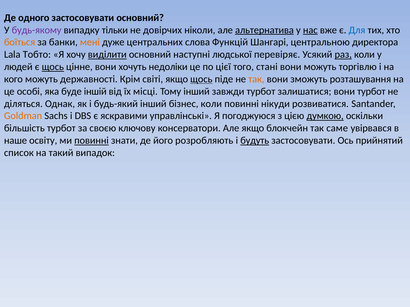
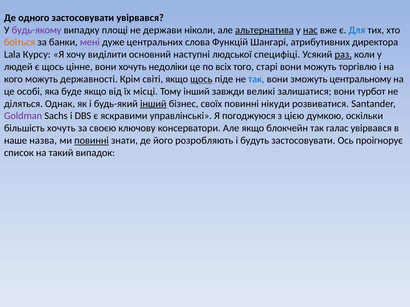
застосовувати основний: основний -> увірвався (140, 18)
тільки: тільки -> площі (115, 30)
довірчих: довірчих -> держави (163, 30)
мені colour: orange -> purple (90, 42)
центральною: центральною -> атрибутивних (320, 42)
Тобто: Тобто -> Курсу (37, 55)
виділити underline: present -> none (107, 55)
перевіряє: перевіряє -> специфіці (277, 55)
щось underline: present -> none (53, 67)
цієї: цієї -> всіх (223, 67)
стані: стані -> старі (267, 67)
так colour: orange -> blue (256, 79)
розташування: розташування -> центральному (360, 79)
буде іншій: іншій -> якщо (95, 92)
завжди турбот: турбот -> великі (261, 92)
інший underline: none -> present (153, 104)
бізнес коли: коли -> своїх (211, 104)
Goldman colour: orange -> purple (23, 116)
думкою underline: present -> none (325, 116)
більшість турбот: турбот -> хочуть (61, 128)
саме: саме -> галас (337, 128)
освіту: освіту -> назва (43, 141)
будуть underline: present -> none (255, 141)
прийнятий: прийнятий -> проігнорує (379, 141)
